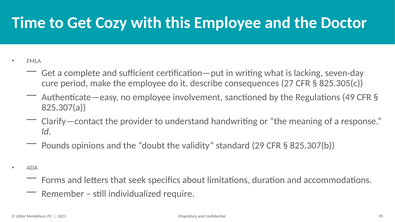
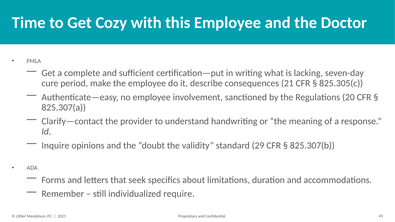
27: 27 -> 21 (287, 83)
49: 49 -> 20 (348, 97)
Pounds: Pounds -> Inquire (55, 146)
